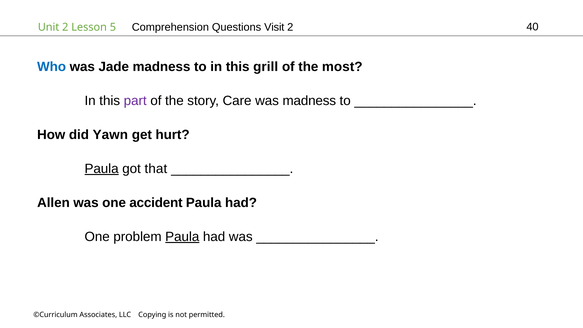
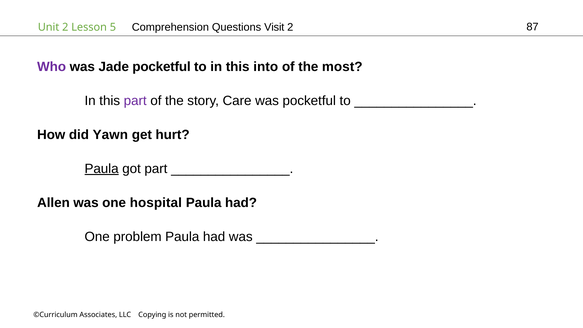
40: 40 -> 87 (533, 27)
Who colour: blue -> purple (52, 67)
Jade madness: madness -> pocketful (162, 67)
grill: grill -> into (266, 67)
was madness: madness -> pocketful (309, 101)
got that: that -> part (156, 169)
accident: accident -> hospital (156, 203)
Paula underline: present -> none (182, 237)
